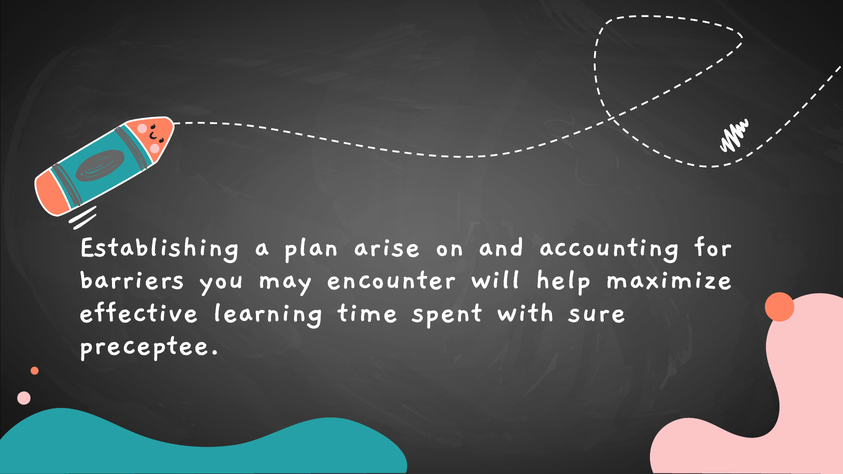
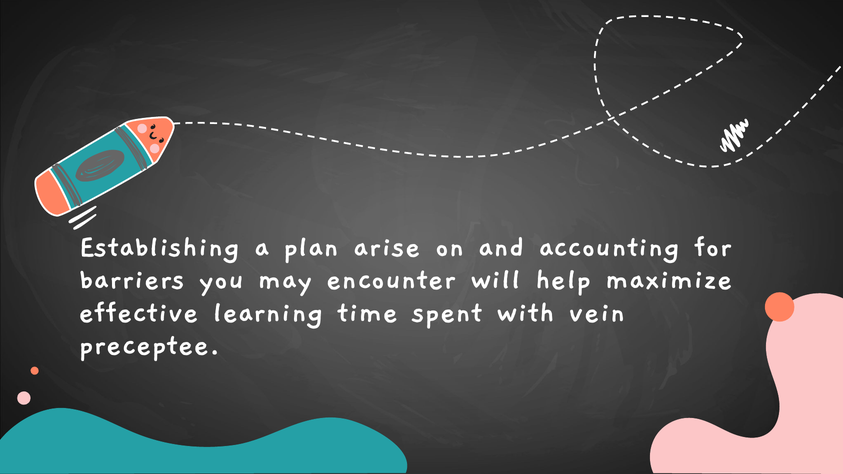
sure: sure -> vein (597, 311)
